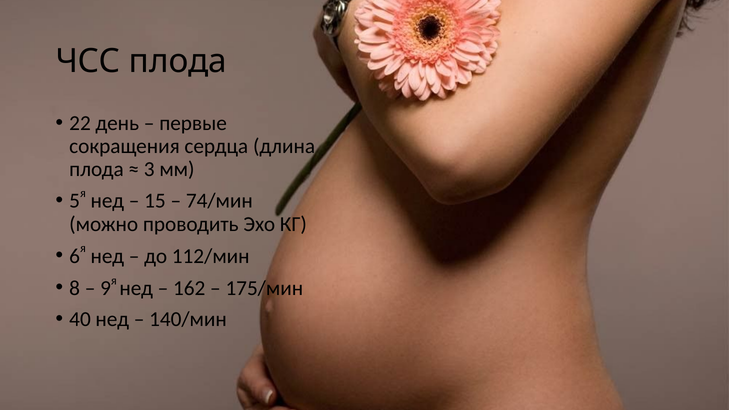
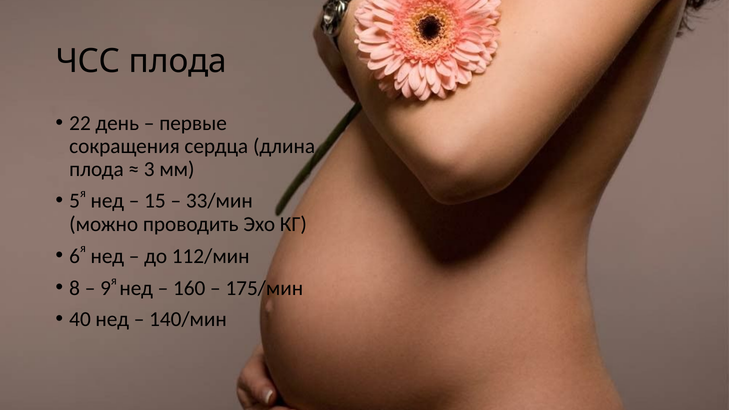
74/мин: 74/мин -> 33/мин (219, 201)
162: 162 -> 160 (189, 288)
